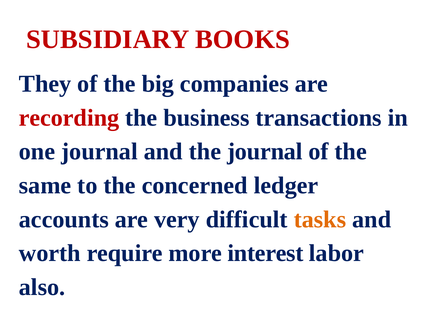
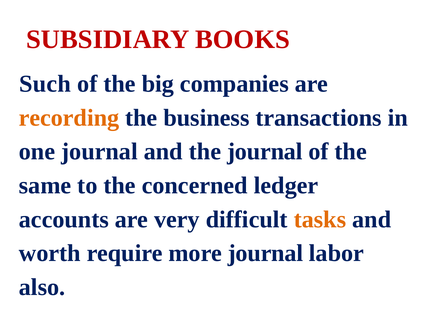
They: They -> Such (45, 84)
recording colour: red -> orange (69, 118)
more interest: interest -> journal (265, 253)
